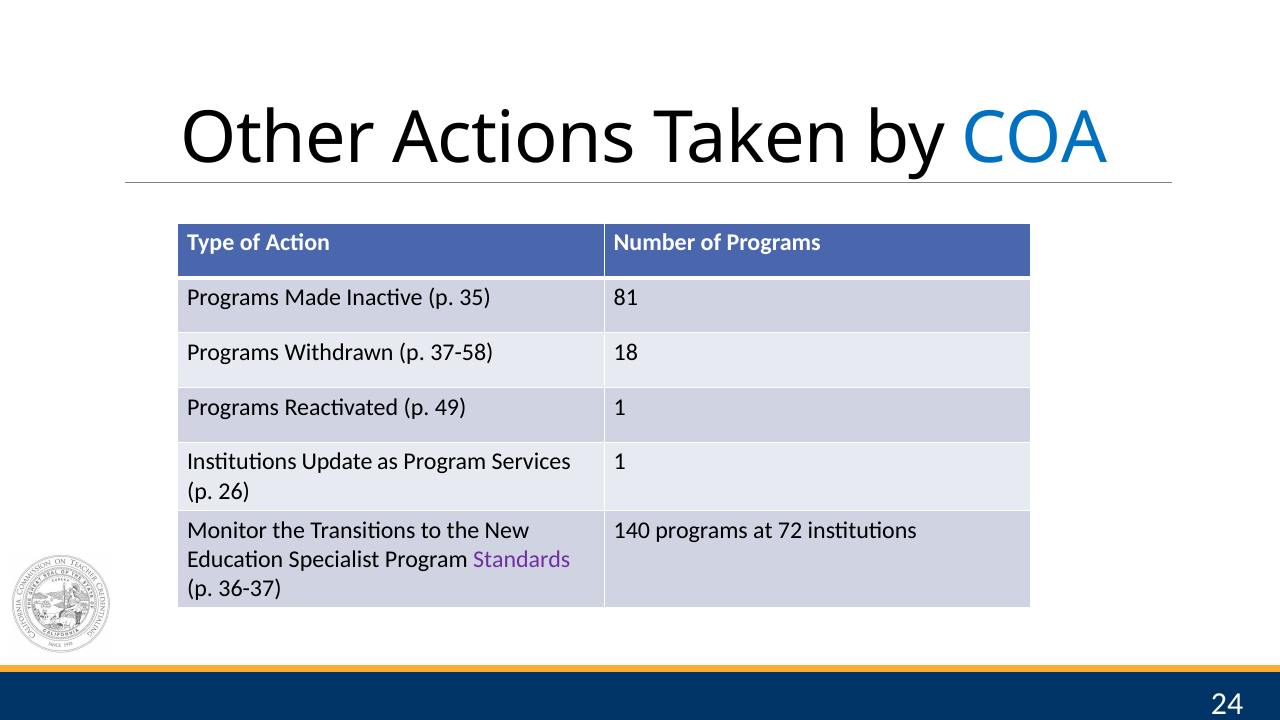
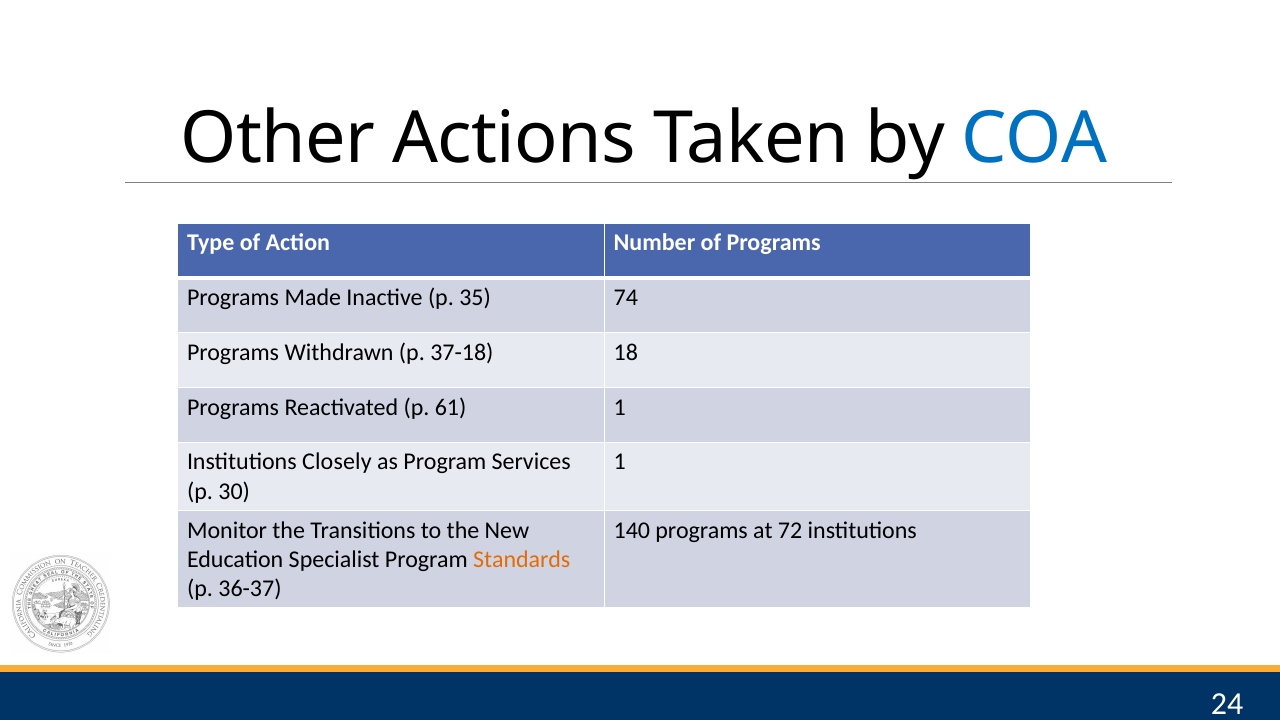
81: 81 -> 74 (626, 298)
37-58: 37-58 -> 37-18 (462, 352)
49: 49 -> 61 (451, 407)
Update: Update -> Closely (337, 462)
26: 26 -> 30 (234, 491)
Standards colour: purple -> orange (522, 559)
